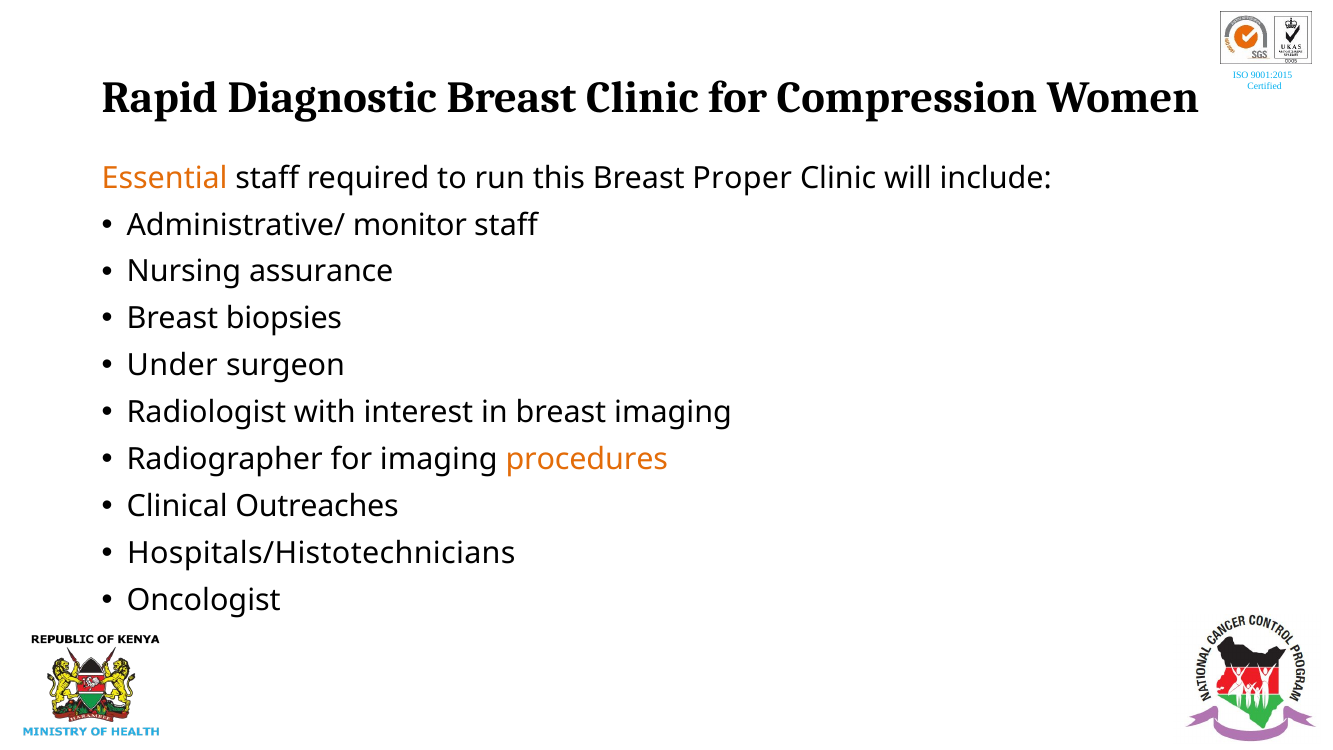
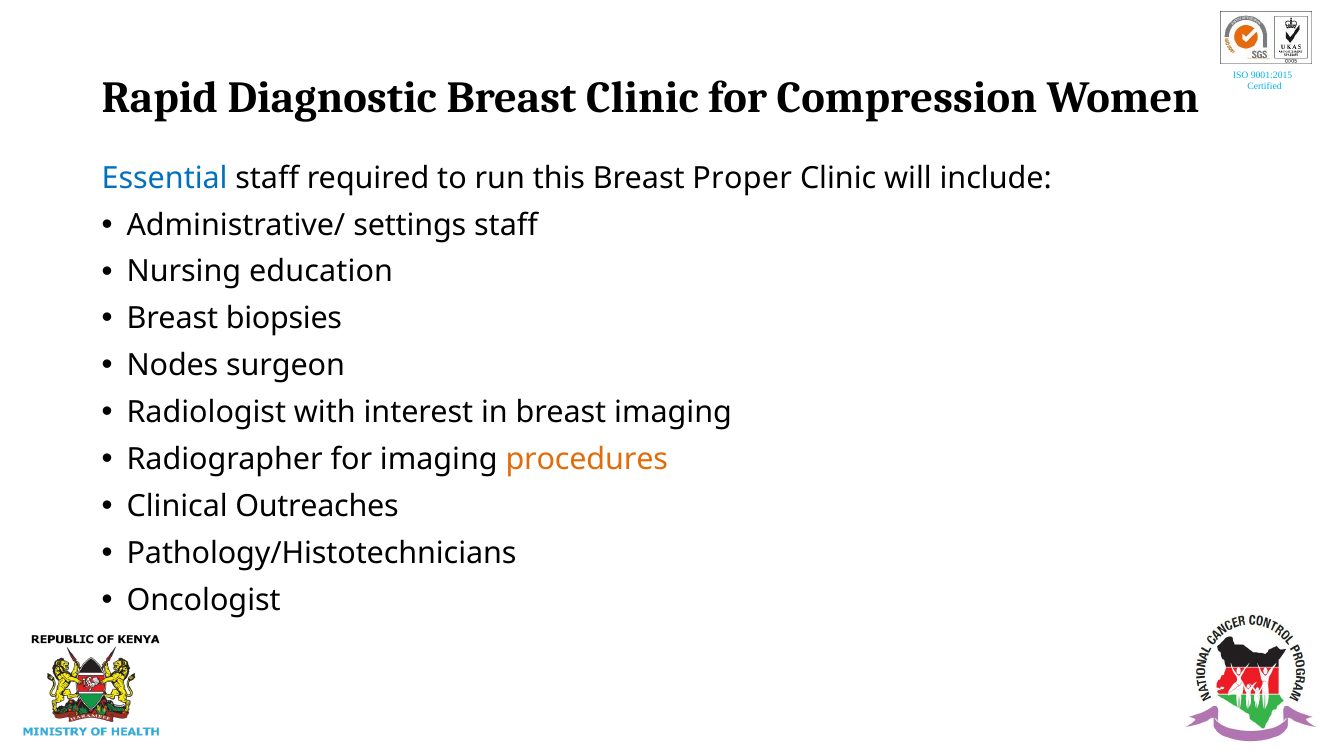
Essential colour: orange -> blue (165, 178)
monitor: monitor -> settings (410, 225)
assurance: assurance -> education (321, 272)
Under: Under -> Nodes (172, 366)
Hospitals/Histotechnicians: Hospitals/Histotechnicians -> Pathology/Histotechnicians (322, 553)
